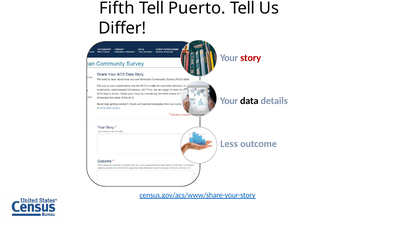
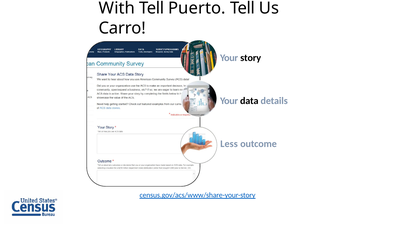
Fifth: Fifth -> With (117, 8)
Differ: Differ -> Carro (122, 28)
story colour: red -> black (251, 58)
